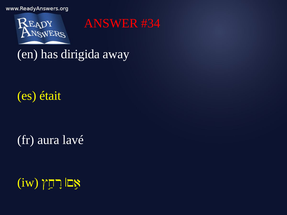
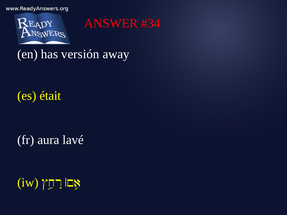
dirigida: dirigida -> versión (80, 54)
